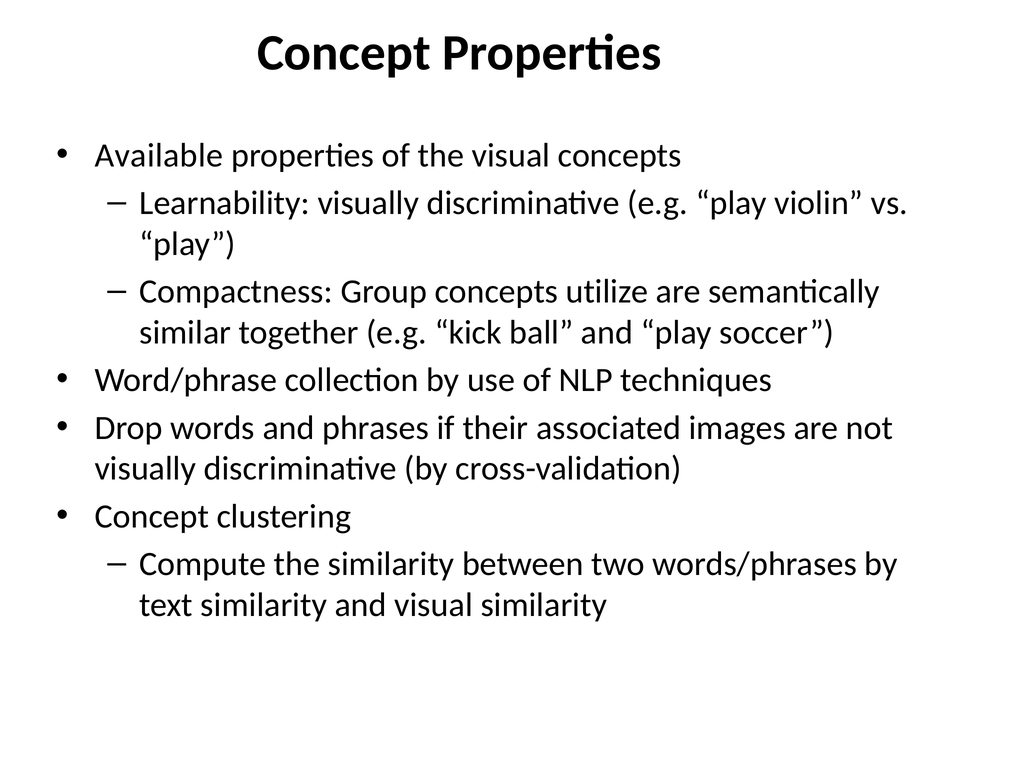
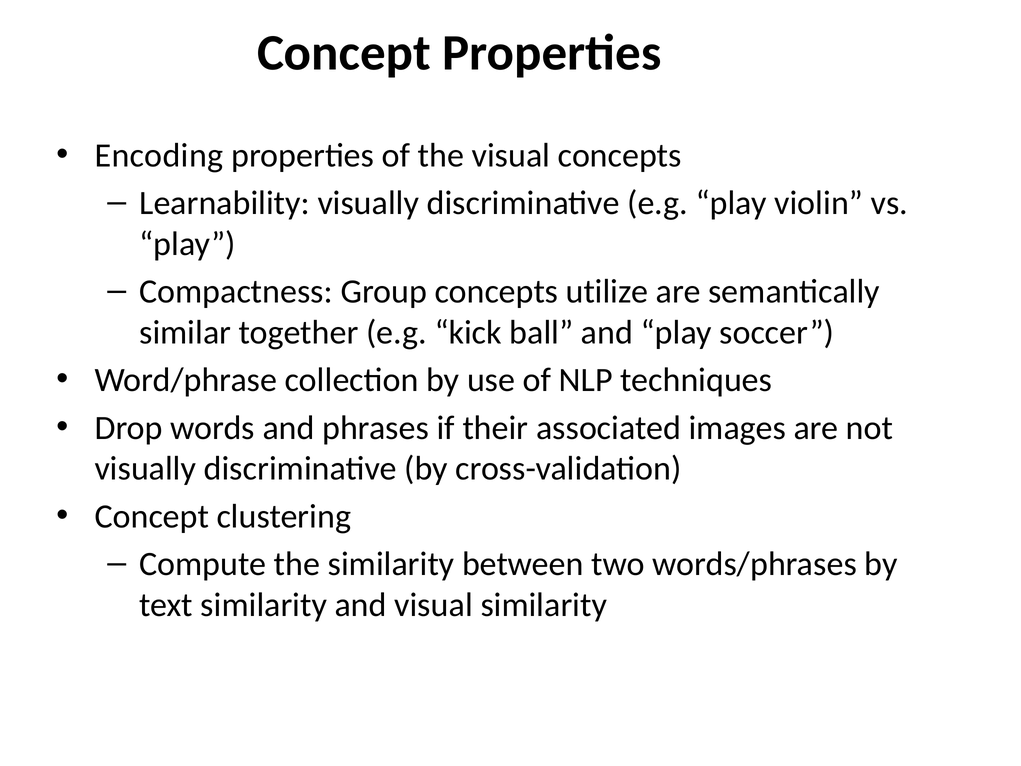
Available: Available -> Encoding (159, 155)
